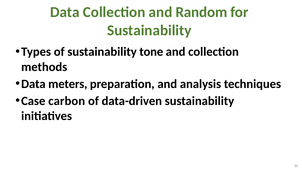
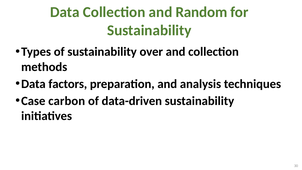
tone: tone -> over (151, 52)
meters: meters -> factors (68, 84)
